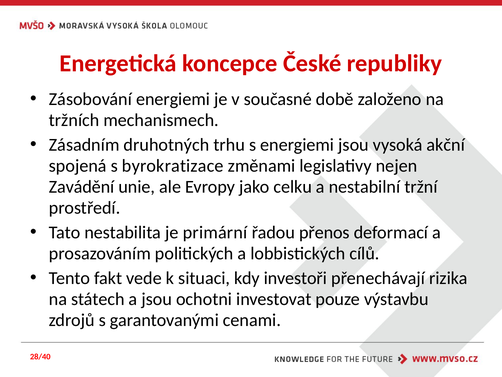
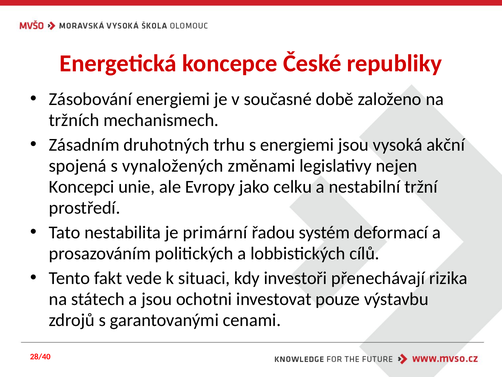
byrokratizace: byrokratizace -> vynaložených (173, 166)
Zavádění: Zavádění -> Koncepci (82, 187)
přenos: přenos -> systém (324, 232)
